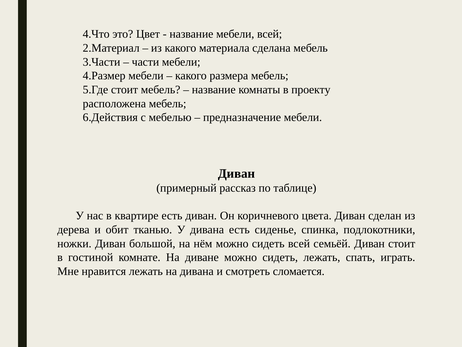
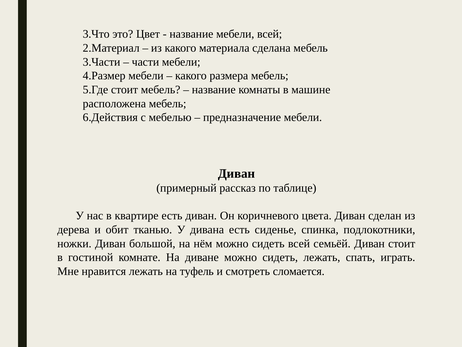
4.Что: 4.Что -> 3.Что (96, 34)
проекту: проекту -> машине (311, 90)
на дивана: дивана -> туфель (197, 271)
